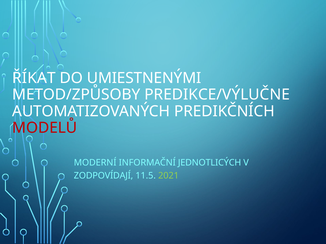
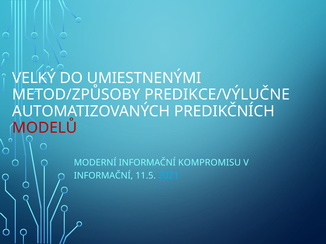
ŘÍKAT: ŘÍKAT -> VELKÝ (34, 78)
JEDNOTLICÝCH: JEDNOTLICÝCH -> KOMPROMISU (209, 163)
ZODPOVÍDAJÍ: ZODPOVÍDAJÍ -> INFORMAČNÍ (103, 176)
2021 colour: light green -> light blue (169, 176)
